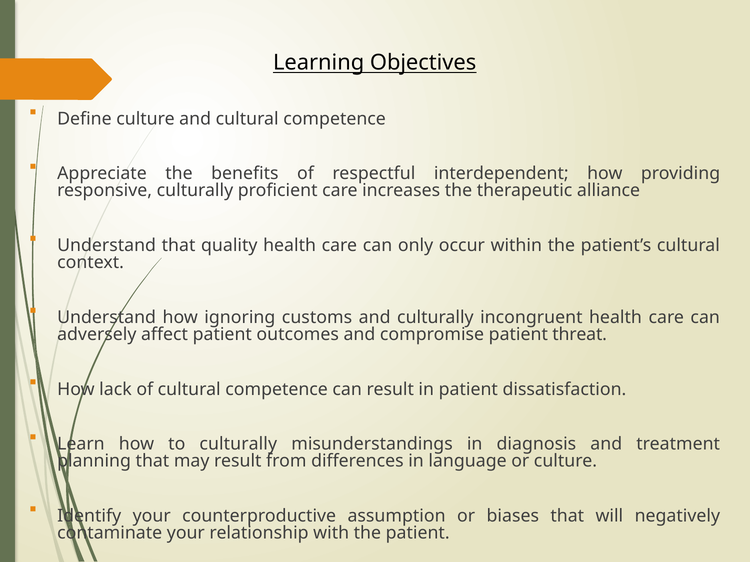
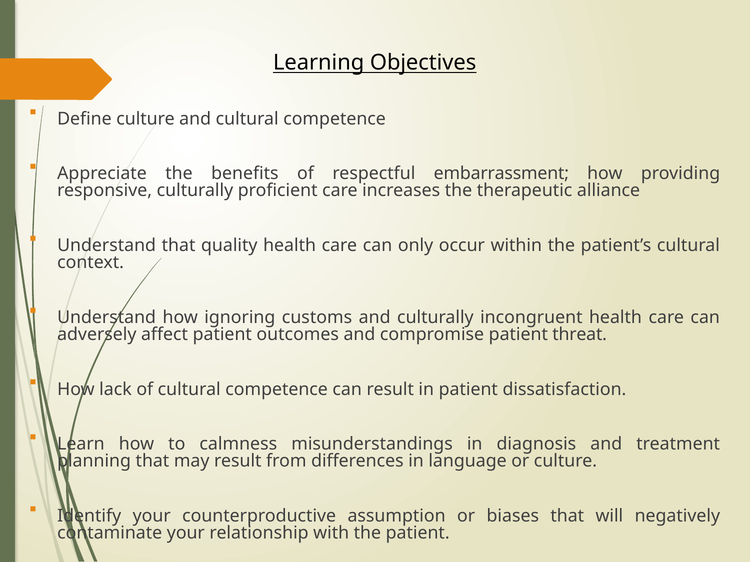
interdependent: interdependent -> embarrassment (501, 174)
to culturally: culturally -> calmness (238, 444)
